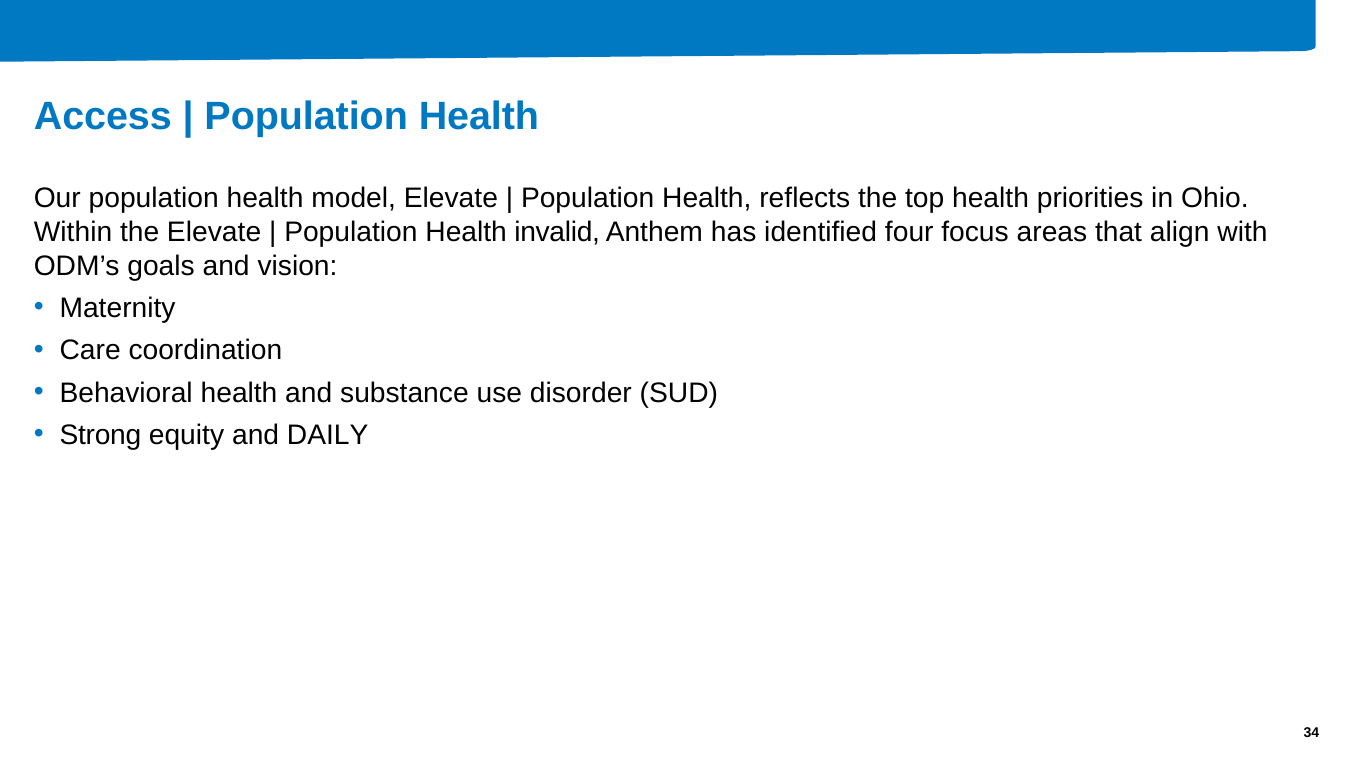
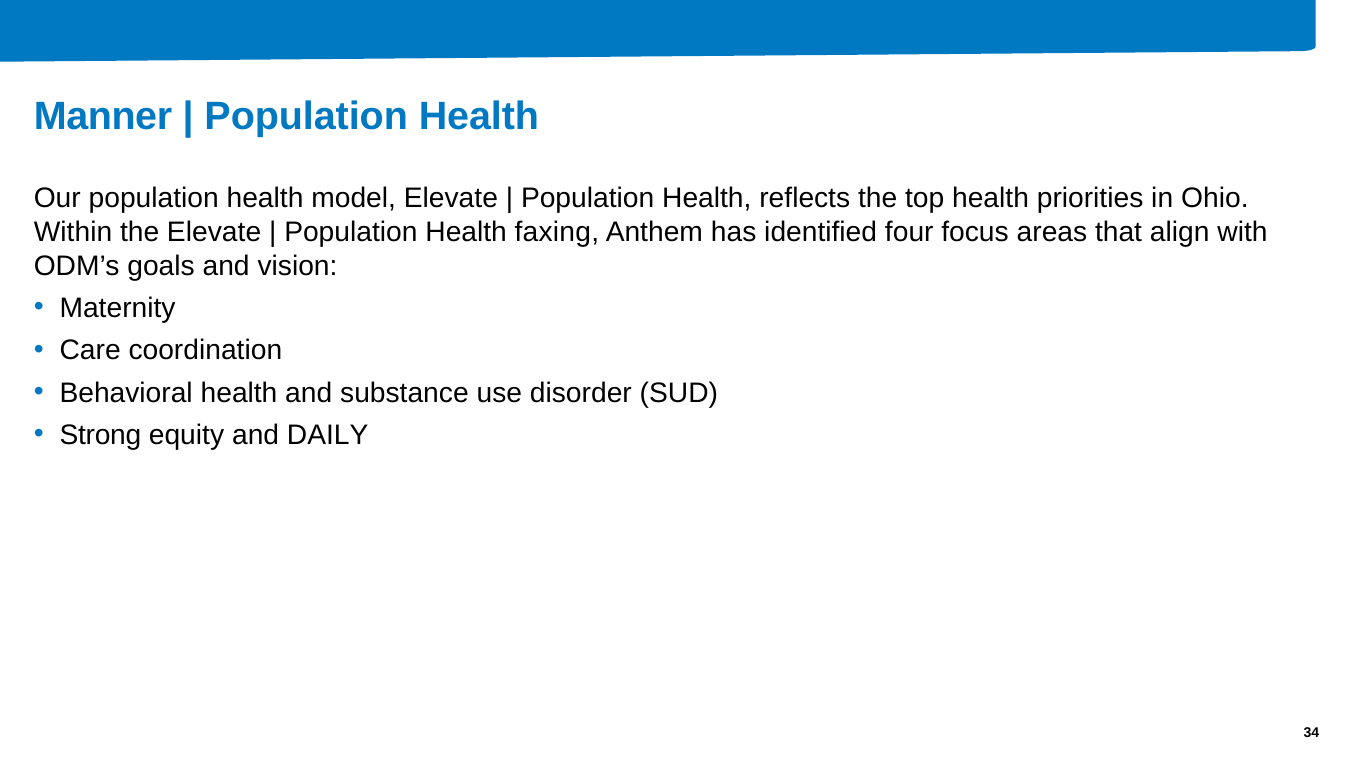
Access: Access -> Manner (103, 116)
invalid: invalid -> faxing (557, 232)
